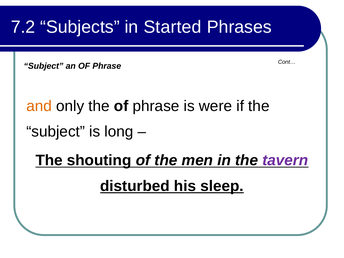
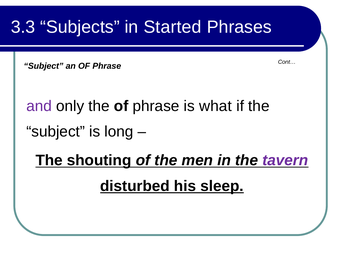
7.2: 7.2 -> 3.3 (23, 27)
and colour: orange -> purple (39, 106)
were: were -> what (215, 106)
